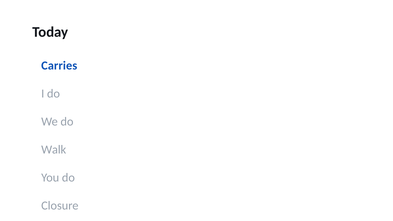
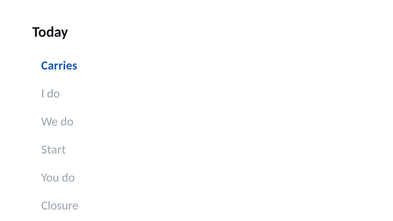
Walk: Walk -> Start (54, 150)
